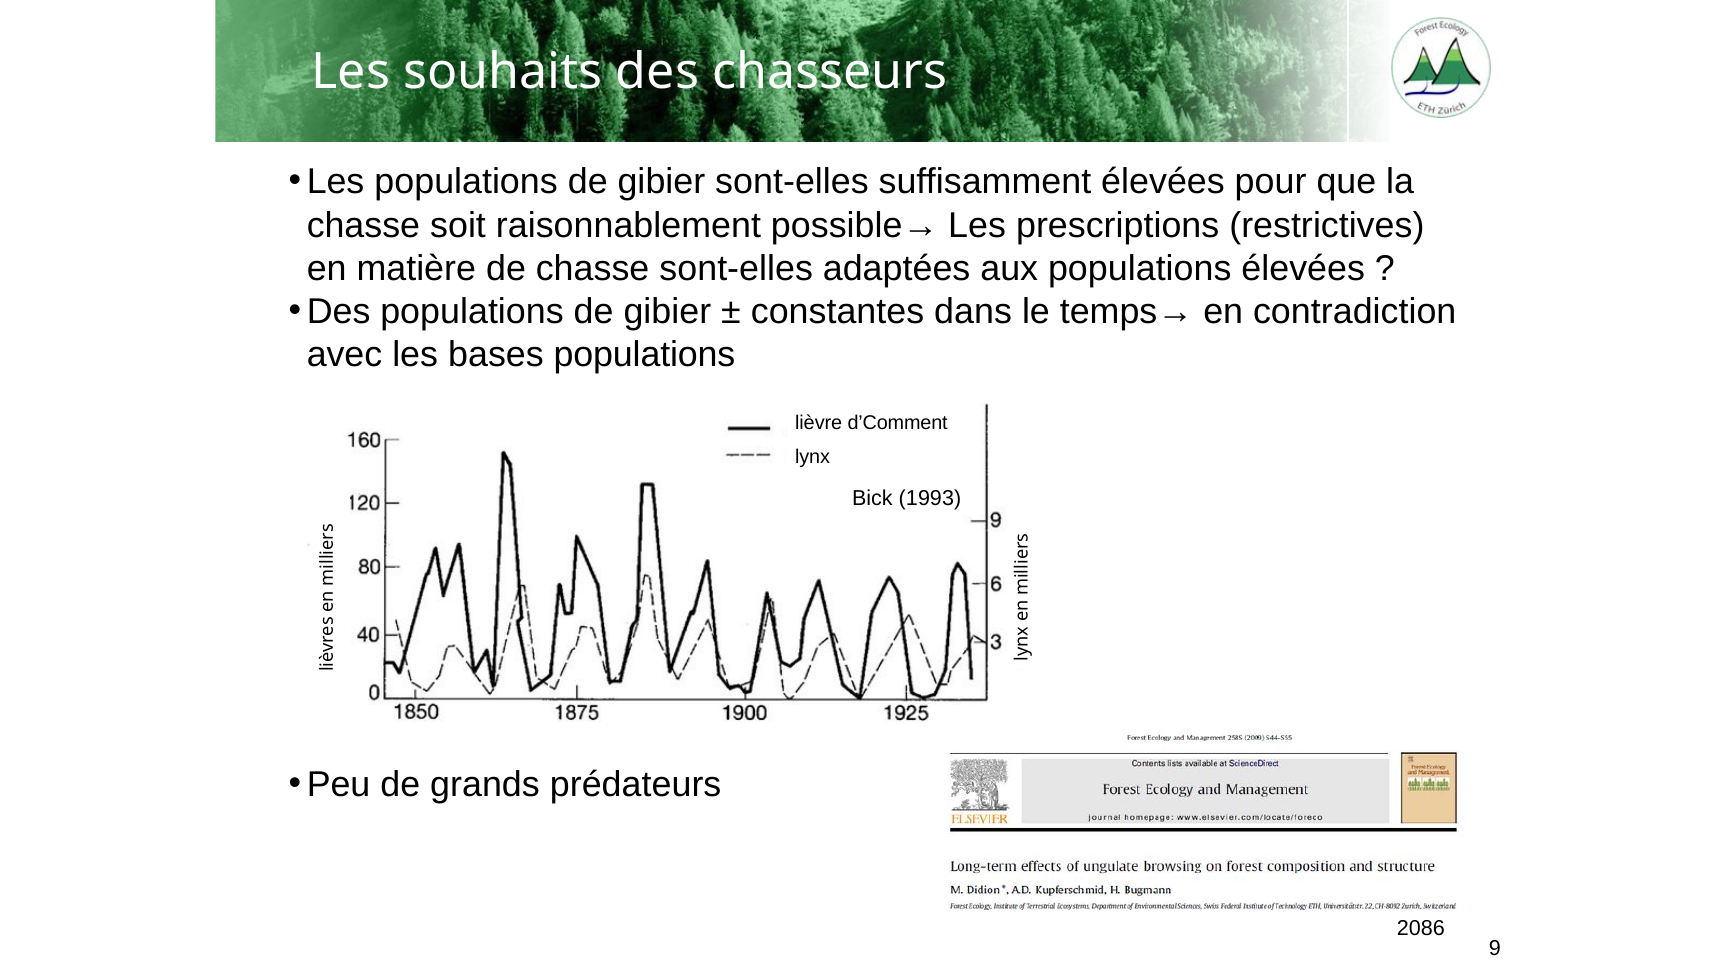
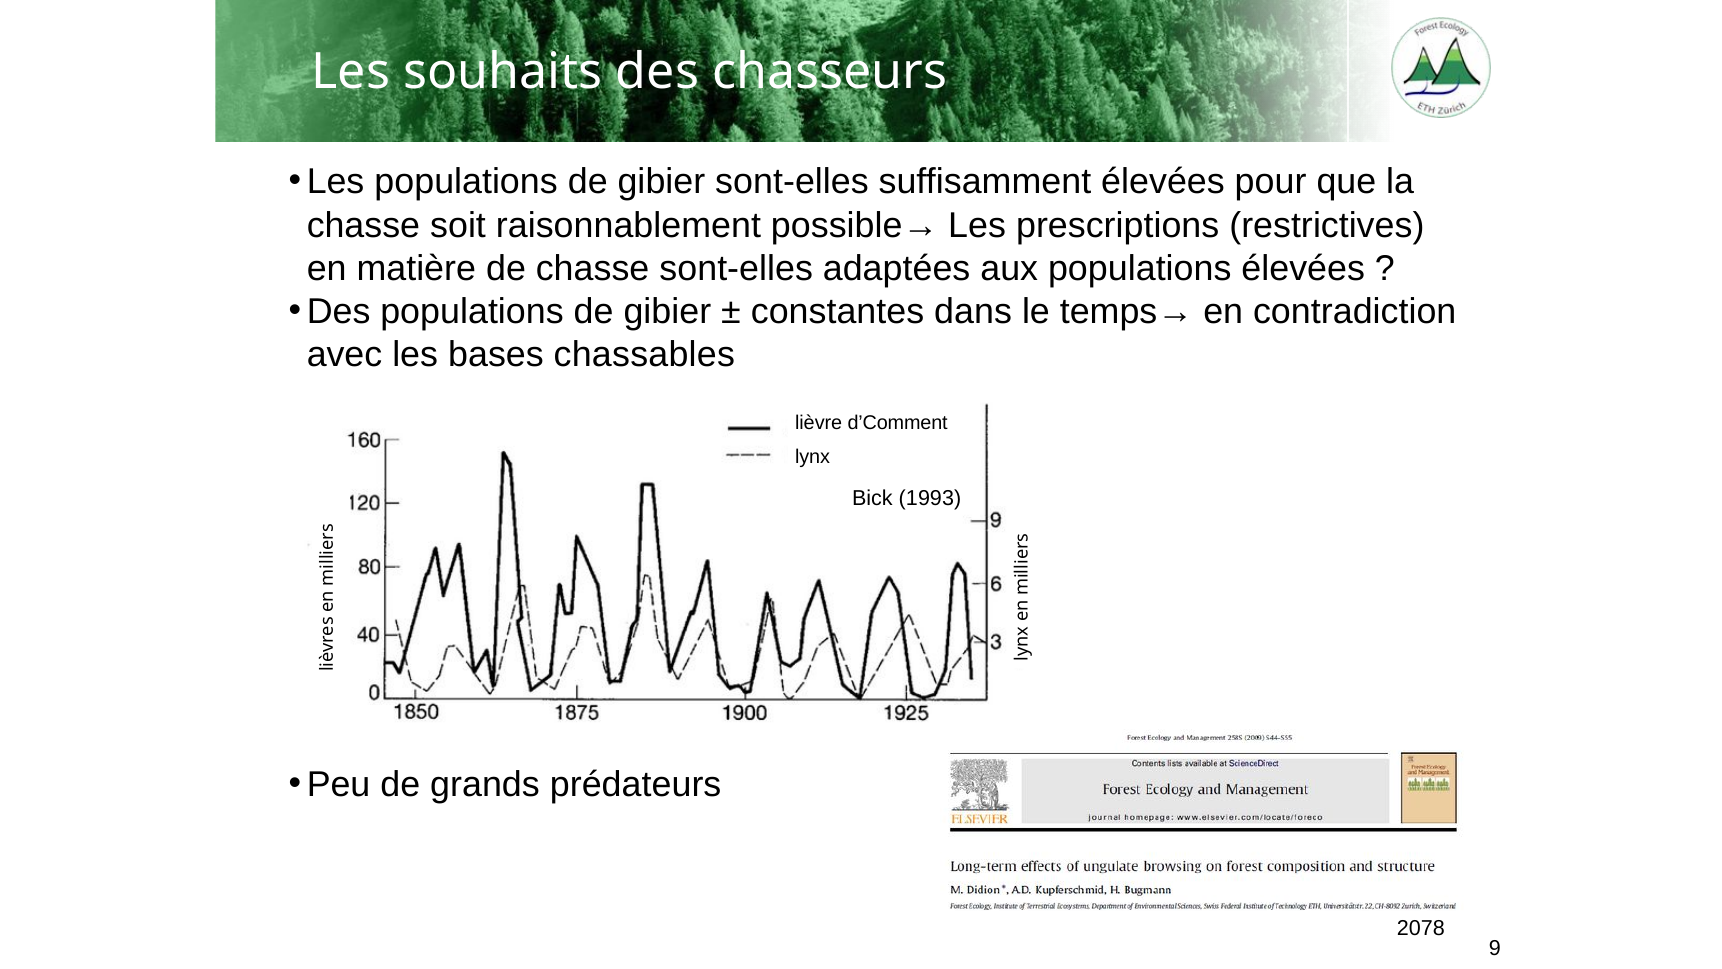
bases populations: populations -> chassables (644, 354)
2086: 2086 -> 2078 (1421, 928)
